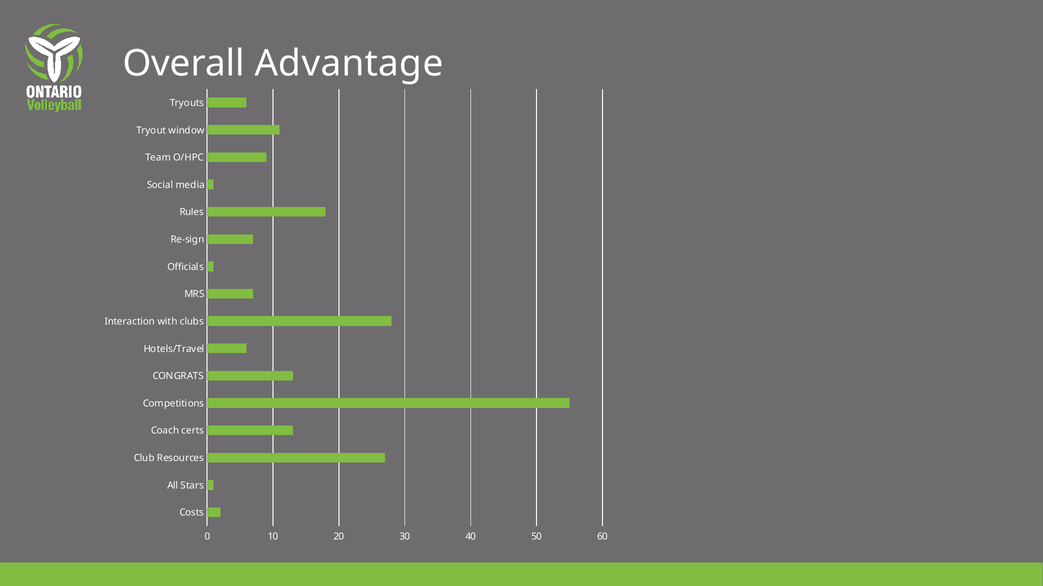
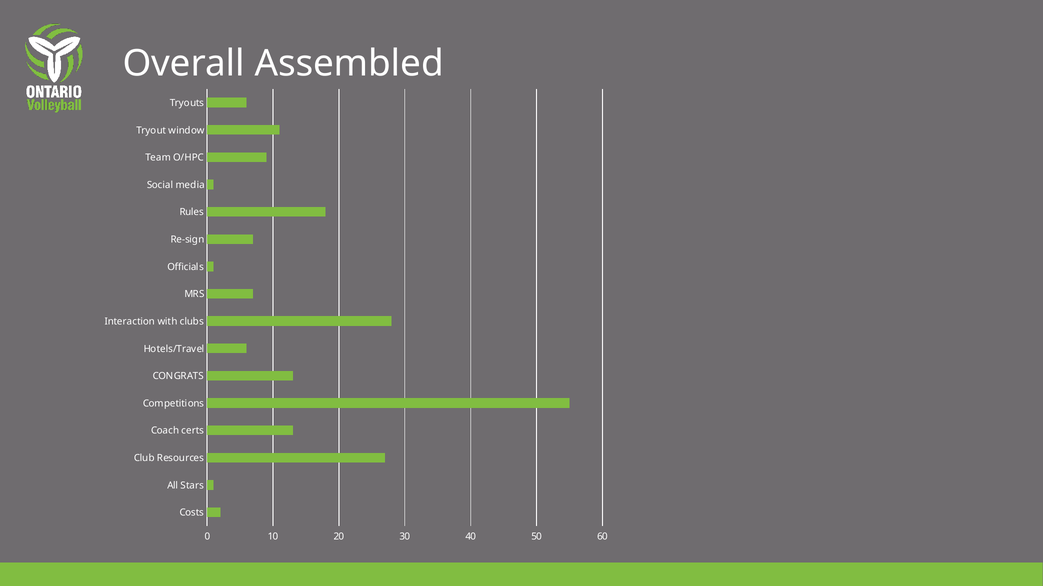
Advantage: Advantage -> Assembled (349, 64)
